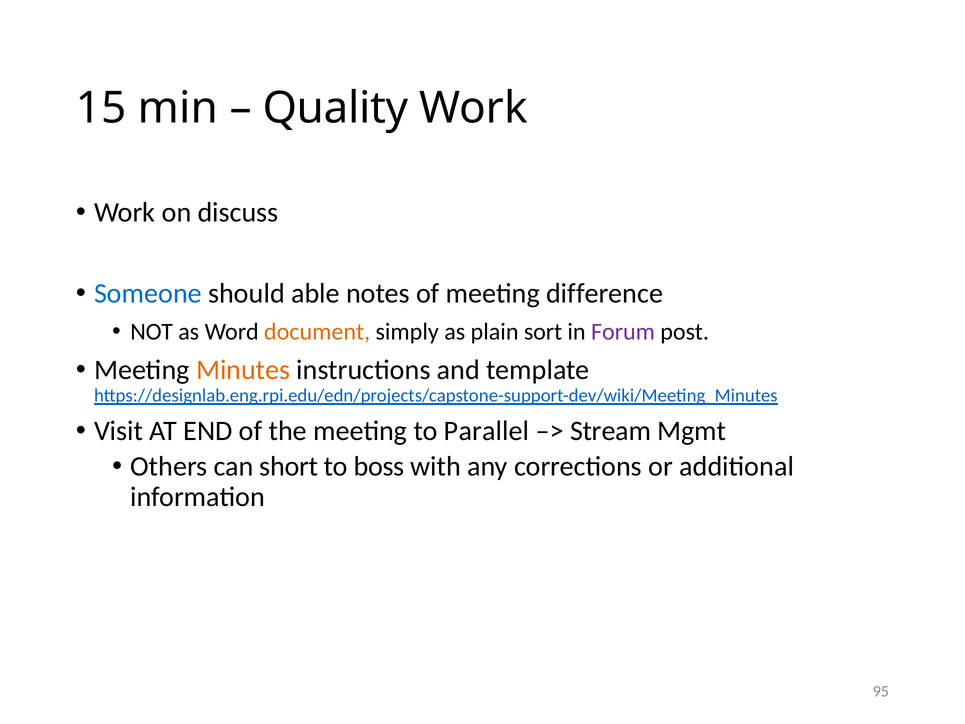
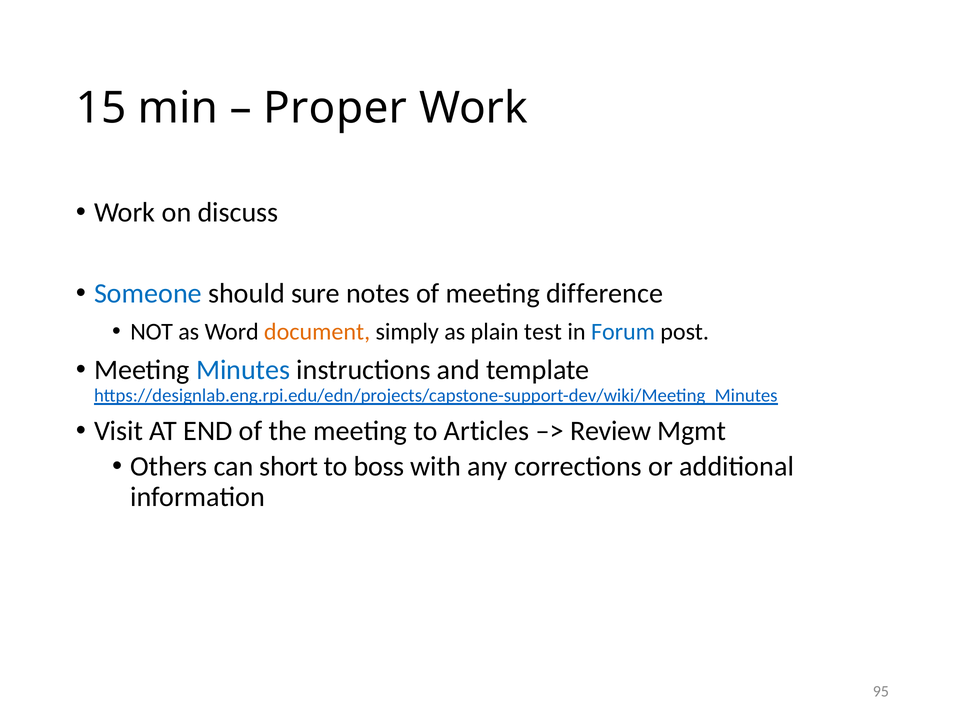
Quality: Quality -> Proper (335, 108)
able: able -> sure (316, 293)
sort: sort -> test (543, 332)
Forum colour: purple -> blue (623, 332)
Minutes colour: orange -> blue (243, 370)
Parallel: Parallel -> Articles (487, 431)
Stream: Stream -> Review (611, 431)
